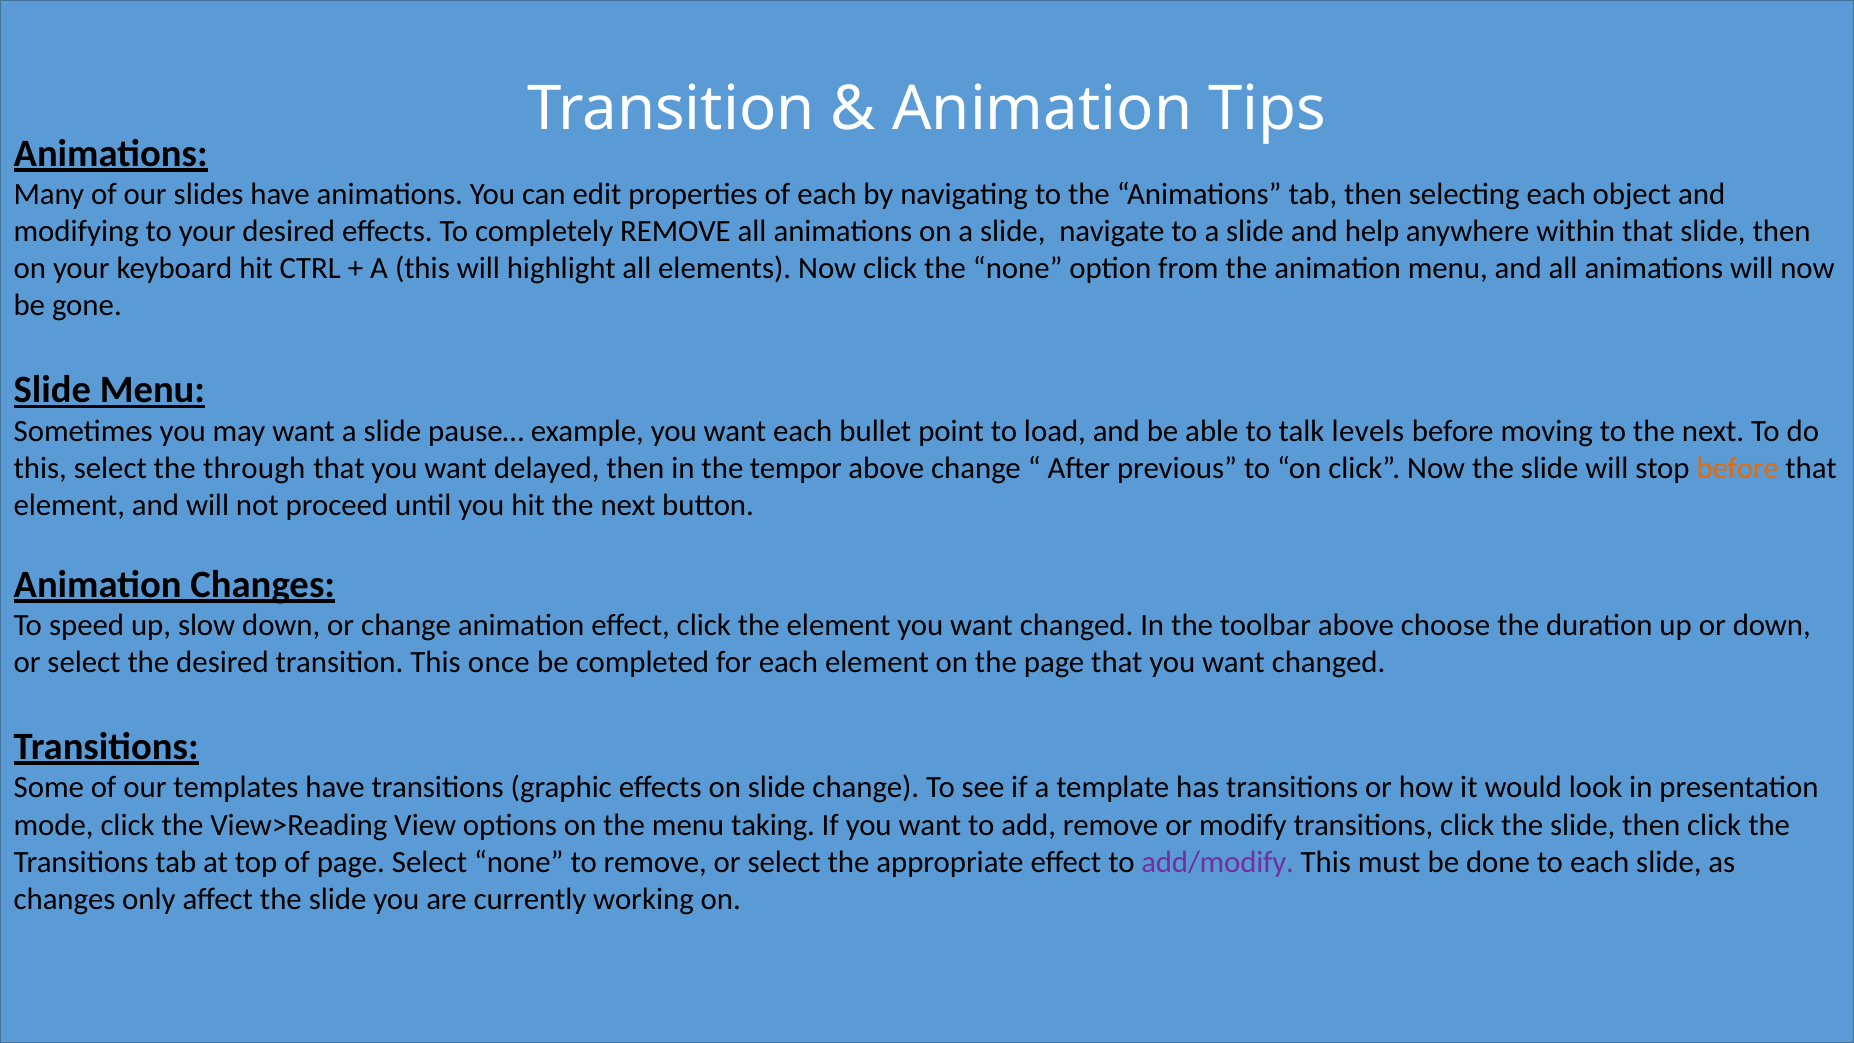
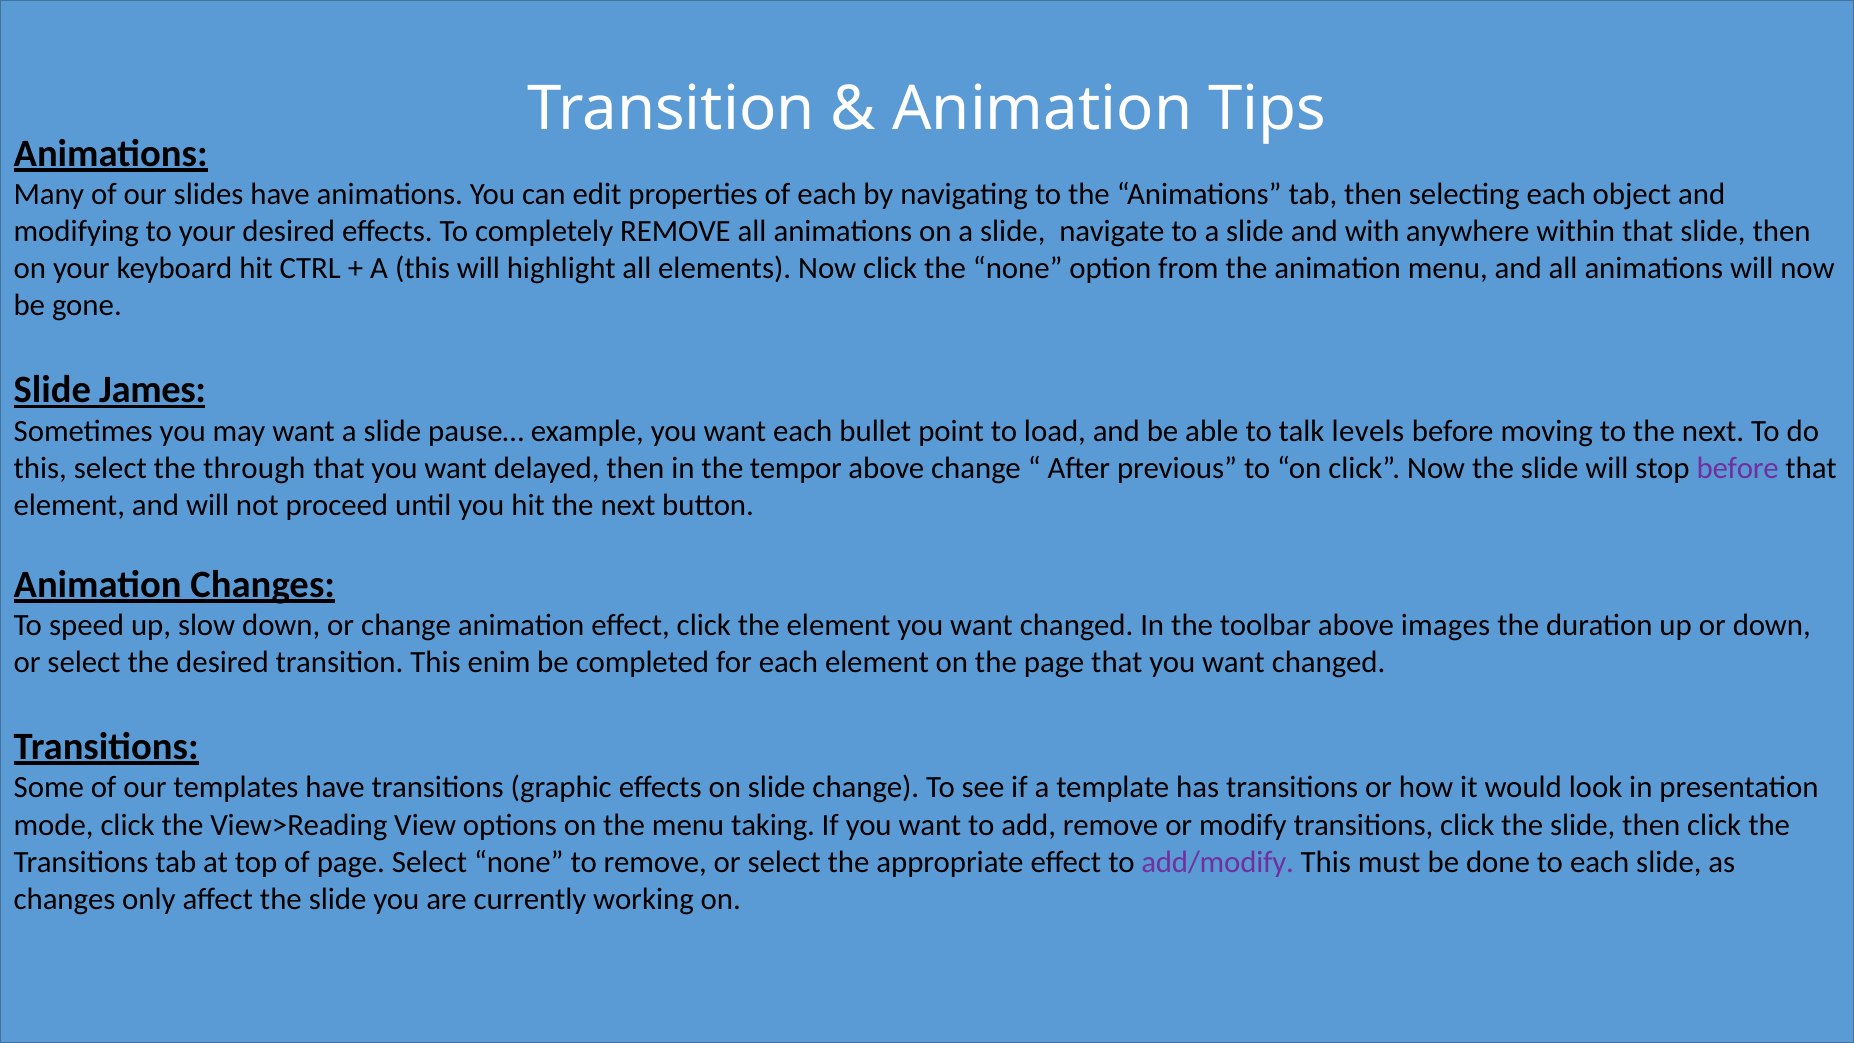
help: help -> with (1372, 232)
Slide Menu: Menu -> James (153, 390)
before colour: orange -> purple (1738, 468)
choose: choose -> images (1445, 625)
once: once -> enim (499, 663)
